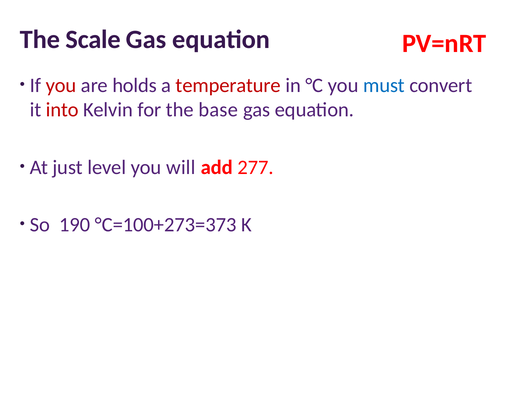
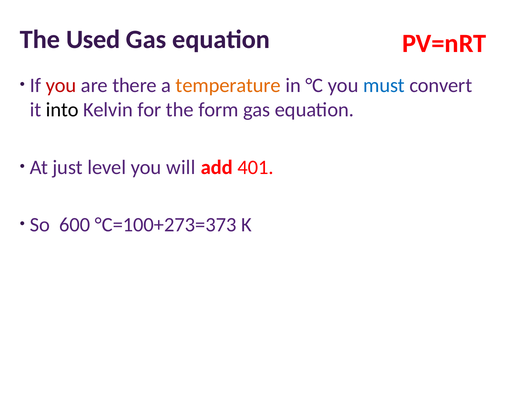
Scale: Scale -> Used (93, 39)
holds: holds -> there (135, 85)
temperature colour: red -> orange (228, 85)
into colour: red -> black (62, 110)
base: base -> form (218, 110)
277: 277 -> 401 (256, 167)
190: 190 -> 600 (75, 225)
